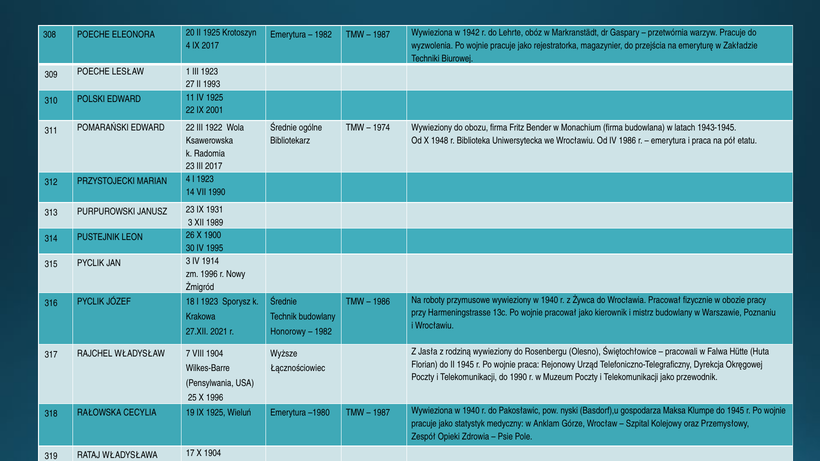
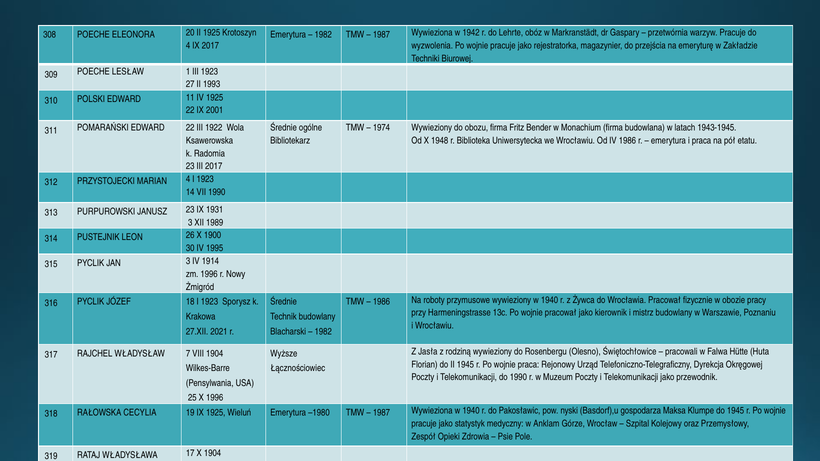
Honorowy: Honorowy -> Blacharski (288, 332)
